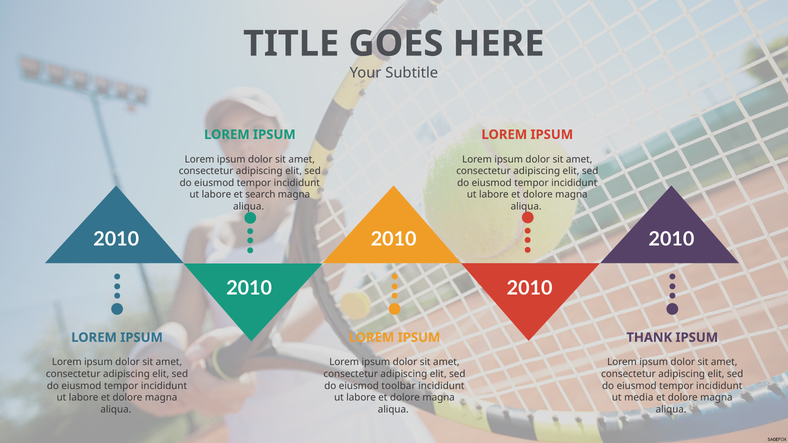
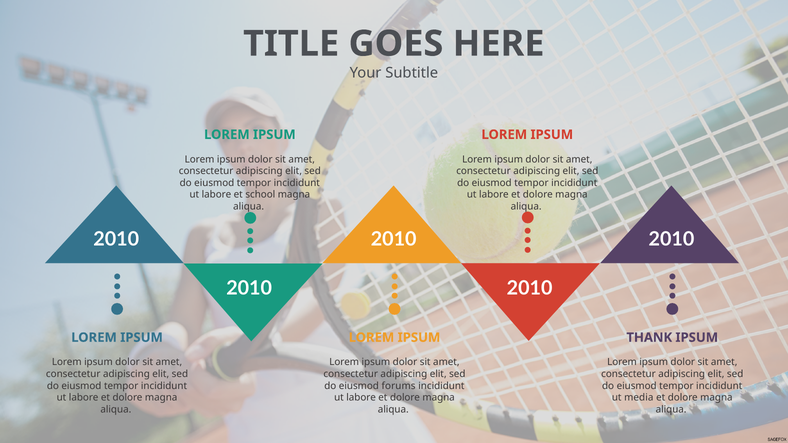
search: search -> school (260, 195)
toolbar: toolbar -> forums (399, 386)
